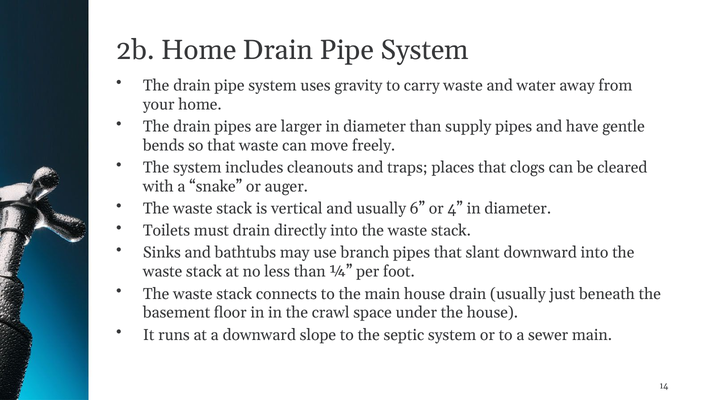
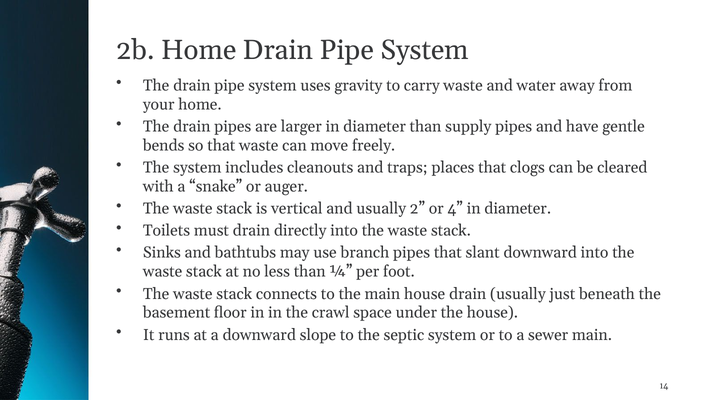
6: 6 -> 2 (417, 209)
